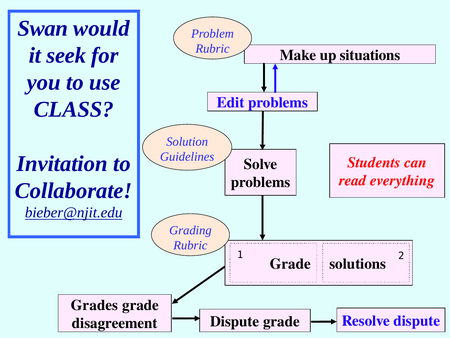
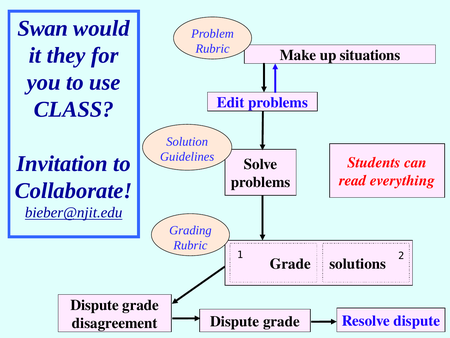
seek: seek -> they (66, 55)
Grades: Grades -> Dispute (95, 305)
